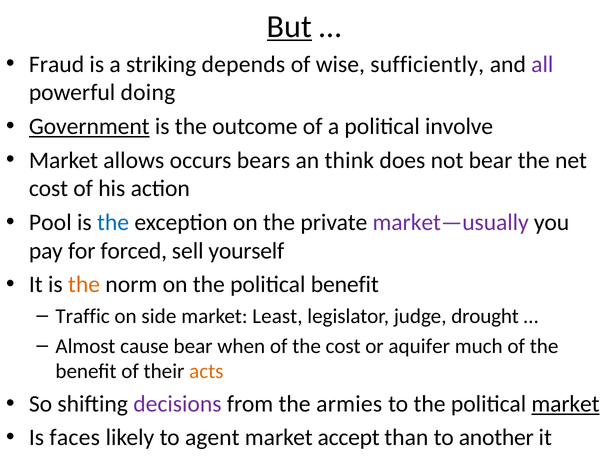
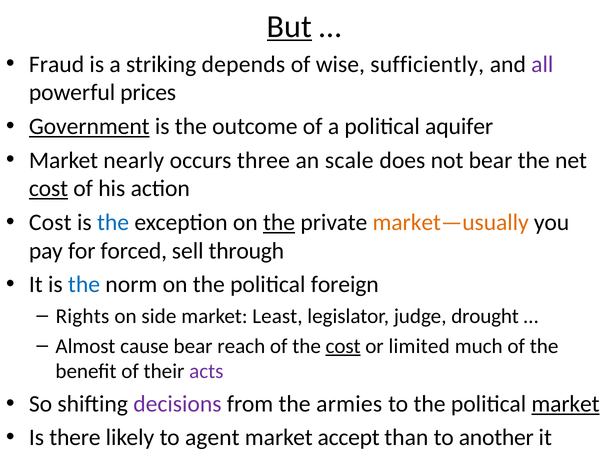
doing: doing -> prices (148, 93)
involve: involve -> aquifer (459, 126)
allows: allows -> nearly (134, 160)
bears: bears -> three (263, 160)
think: think -> scale (349, 160)
cost underline: none -> present (48, 189)
Pool: Pool -> Cost (50, 222)
the underline: none -> present (279, 222)
market—usually colour: purple -> orange (451, 222)
yourself: yourself -> through (246, 251)
the colour: orange -> blue (84, 285)
political benefit: benefit -> foreign (345, 285)
Traffic: Traffic -> Rights (82, 316)
when: when -> reach (241, 346)
cost underline: none -> present (343, 346)
aquifer: aquifer -> limited (419, 346)
acts colour: orange -> purple (206, 371)
faces: faces -> there (75, 438)
